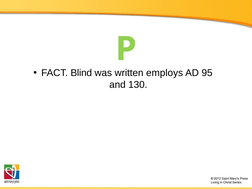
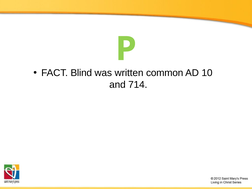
employs: employs -> common (165, 73)
95: 95 -> 10 (207, 73)
130: 130 -> 714 (138, 85)
